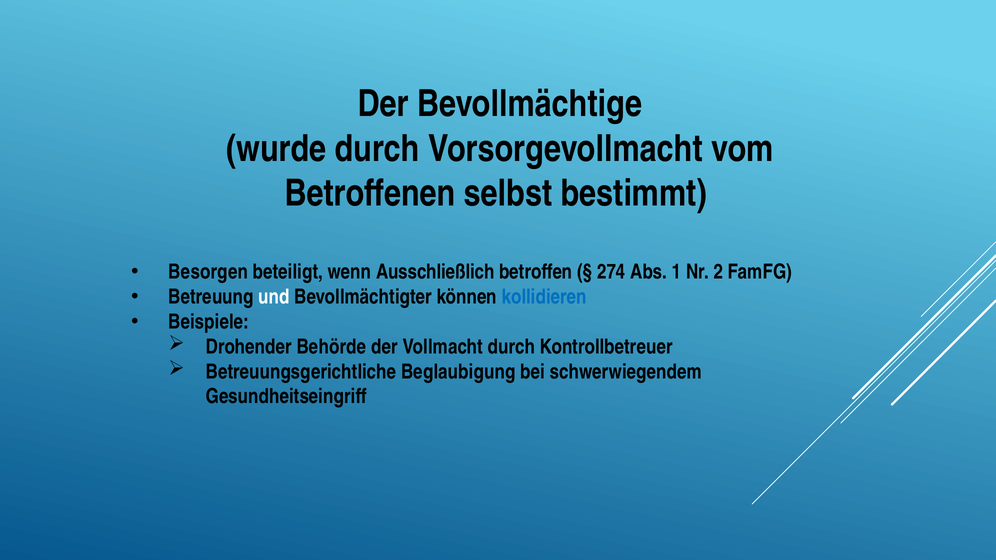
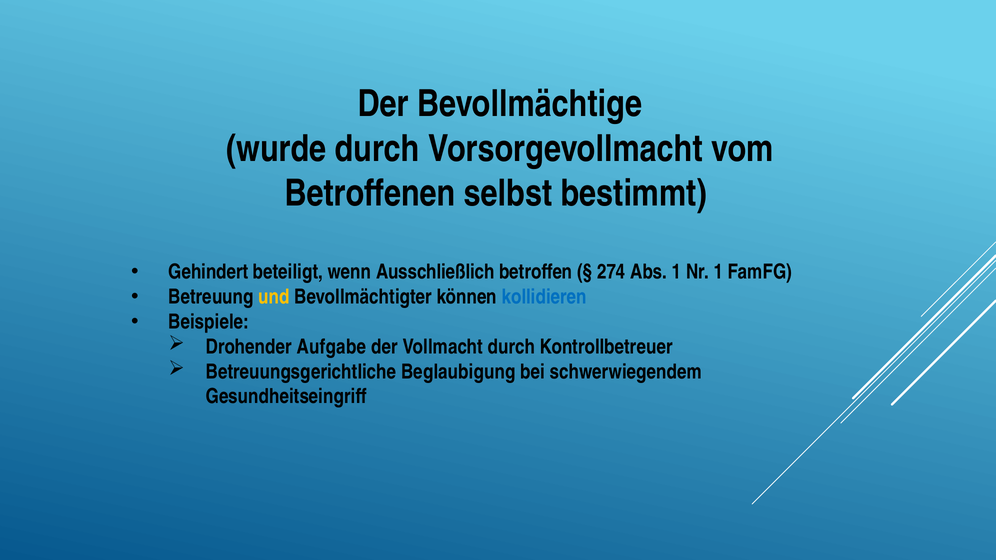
Besorgen: Besorgen -> Gehindert (208, 272)
Nr 2: 2 -> 1 (718, 272)
und colour: white -> yellow (274, 297)
Behörde: Behörde -> Aufgabe (331, 347)
